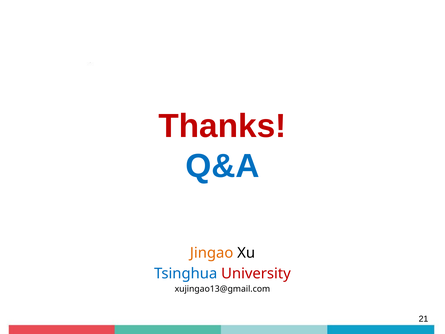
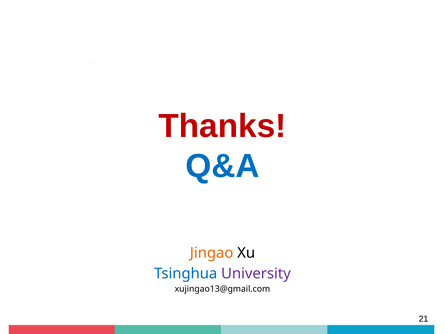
University colour: red -> purple (256, 273)
